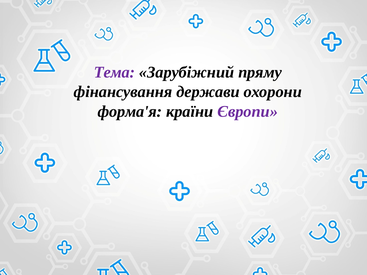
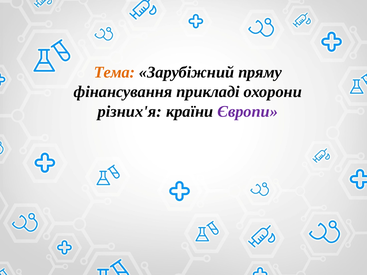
Тема colour: purple -> orange (114, 72)
держави: держави -> прикладі (208, 92)
форма'я: форма'я -> різних'я (130, 111)
